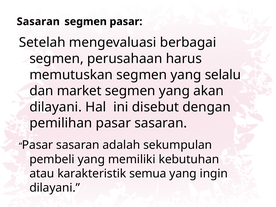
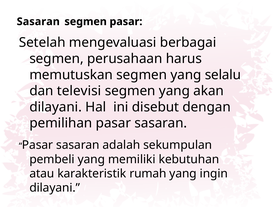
market: market -> televisi (79, 91)
semua: semua -> rumah (148, 174)
